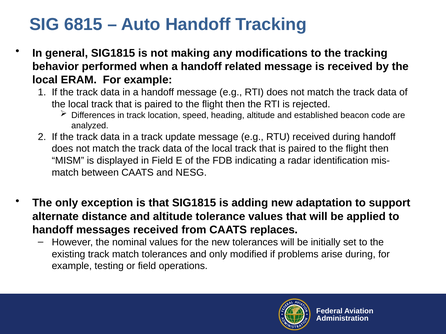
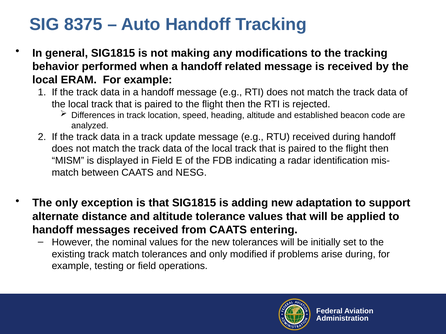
6815: 6815 -> 8375 (83, 25)
replaces: replaces -> entering (274, 230)
